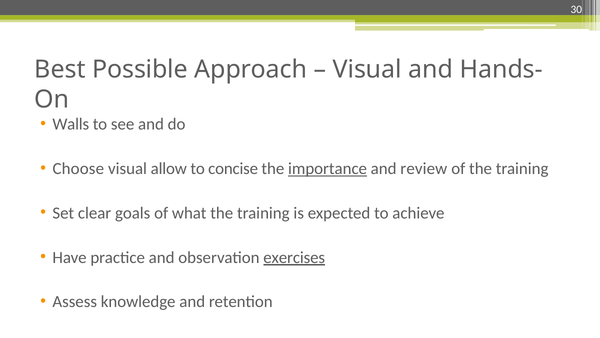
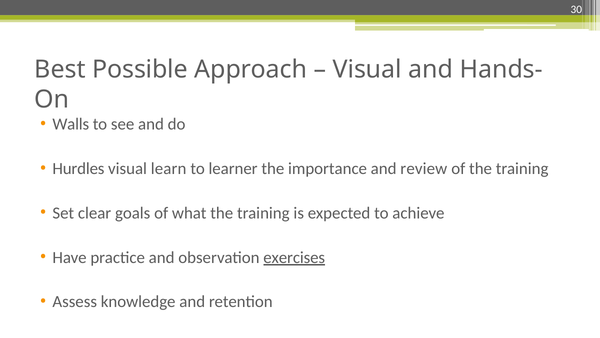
Choose: Choose -> Hurdles (78, 169)
allow: allow -> learn (169, 169)
concise: concise -> learner (233, 169)
importance underline: present -> none (328, 169)
